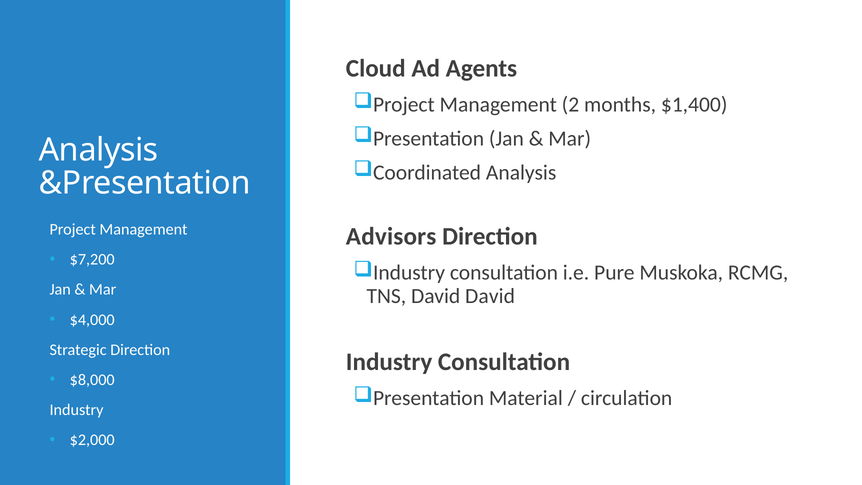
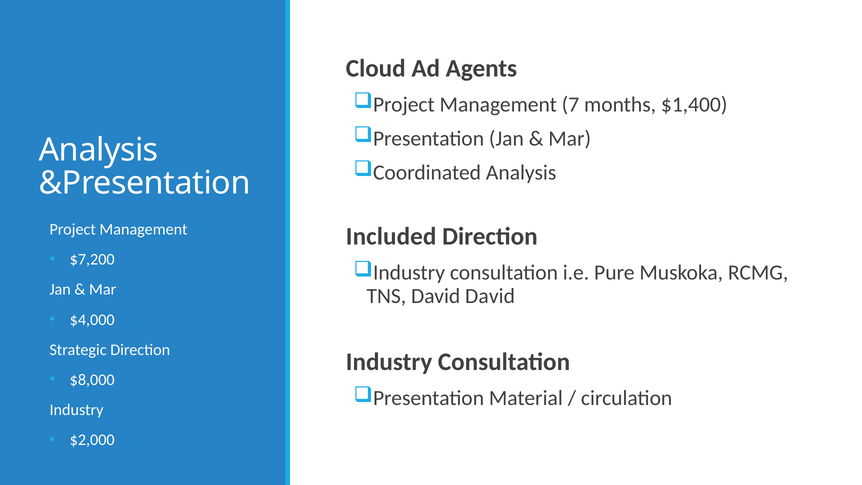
2: 2 -> 7 (570, 104)
Advisors: Advisors -> Included (391, 237)
